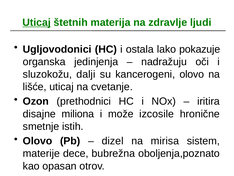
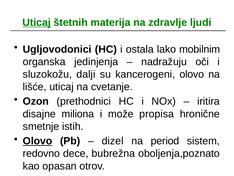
pokazuje: pokazuje -> mobilnim (200, 49)
izcosile: izcosile -> propisa (157, 114)
Olovo underline: none -> present (38, 141)
mirisa: mirisa -> period (165, 141)
materije: materije -> redovno (41, 153)
